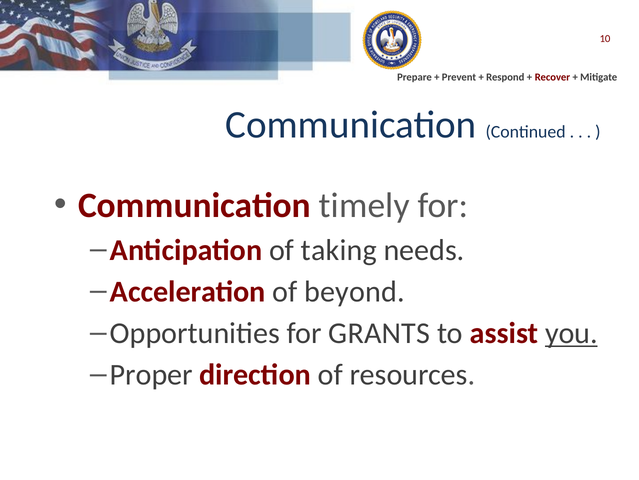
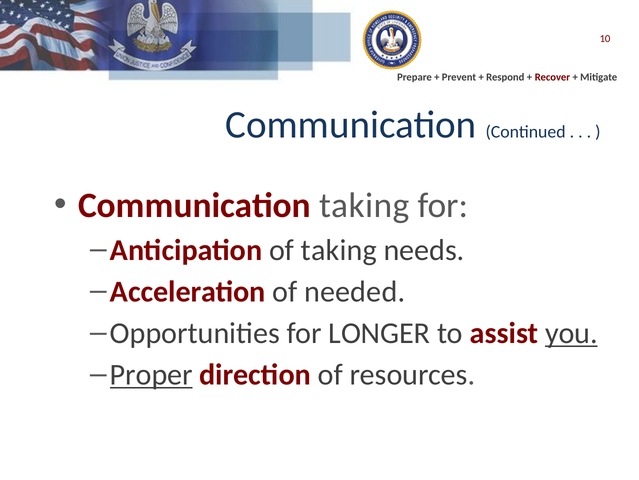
Communication timely: timely -> taking (364, 205)
beyond: beyond -> needed (355, 291)
GRANTS: GRANTS -> LONGER (379, 333)
Proper underline: none -> present (151, 374)
